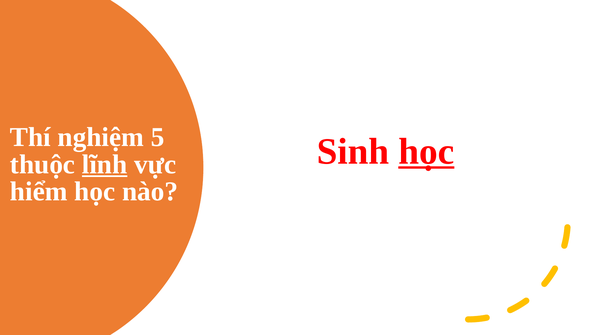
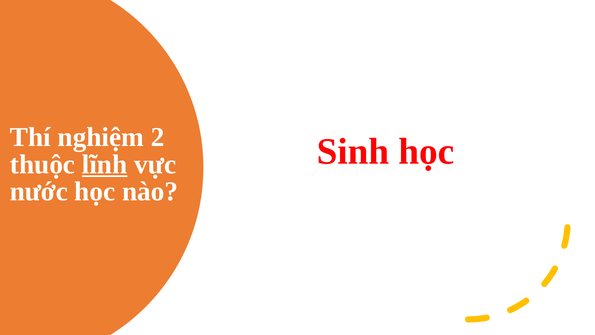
5: 5 -> 2 (158, 137)
học underline: present -> none (426, 151)
hiểm: hiểm -> nước (39, 191)
